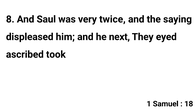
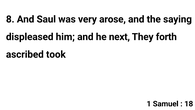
twice: twice -> arose (113, 19)
eyed: eyed -> forth (166, 37)
